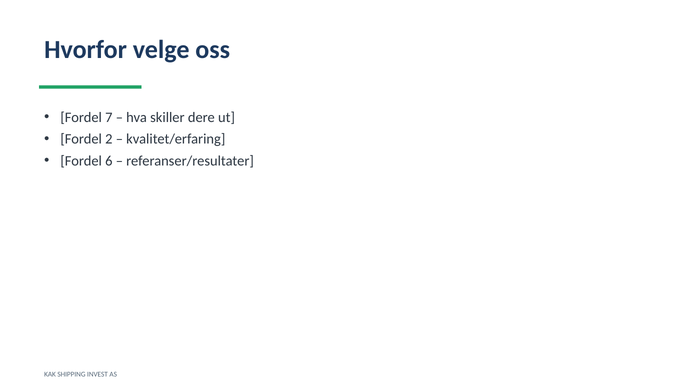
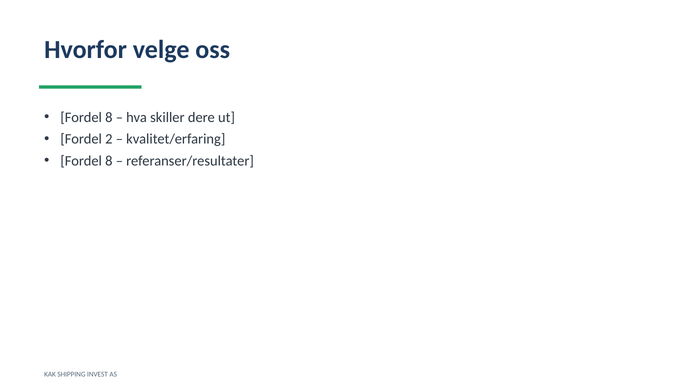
7: 7 -> 8 (109, 118)
6: 6 -> 8 (109, 161)
